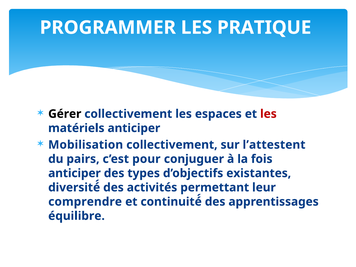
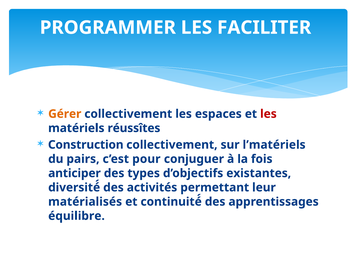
PRATIQUE: PRATIQUE -> FACILITER (264, 28)
Gérer colour: black -> orange (65, 114)
matériels anticiper: anticiper -> réussîtes (134, 128)
Mobilisation: Mobilisation -> Construction (86, 145)
l’attestent: l’attestent -> l’matériels (274, 145)
comprendre: comprendre -> matérialisés (85, 202)
